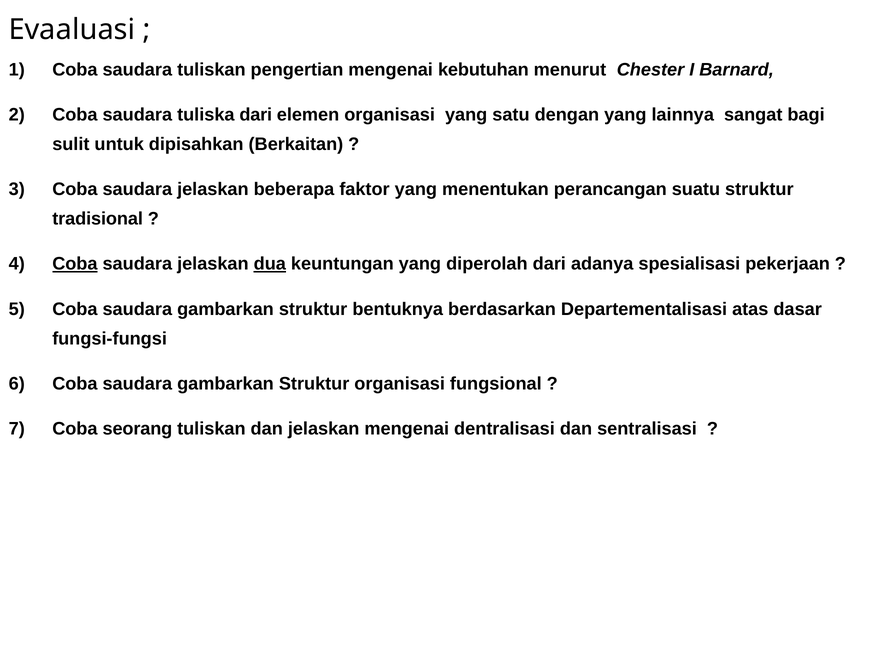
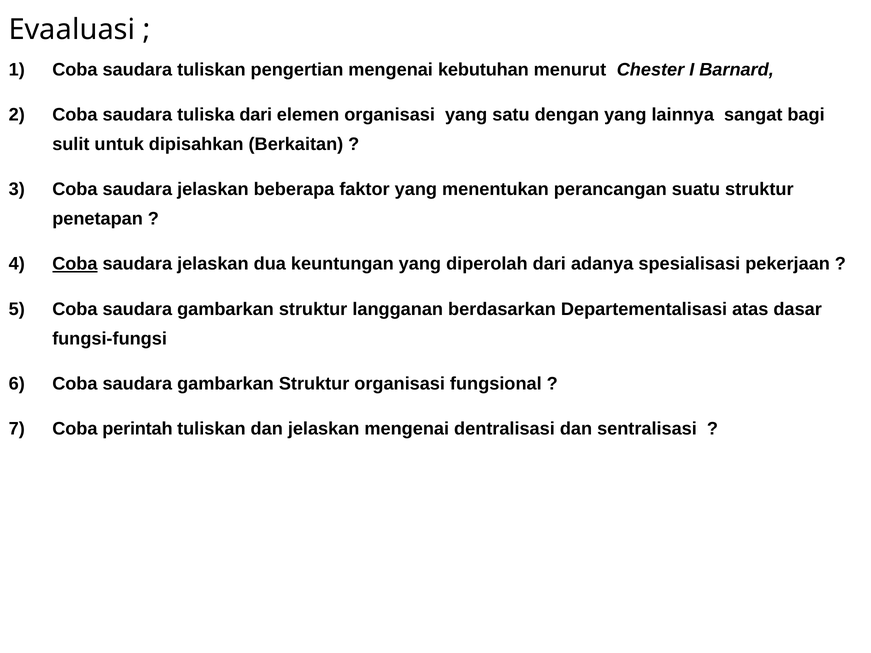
tradisional: tradisional -> penetapan (98, 219)
dua underline: present -> none (270, 264)
bentuknya: bentuknya -> langganan (398, 309)
seorang: seorang -> perintah (137, 429)
